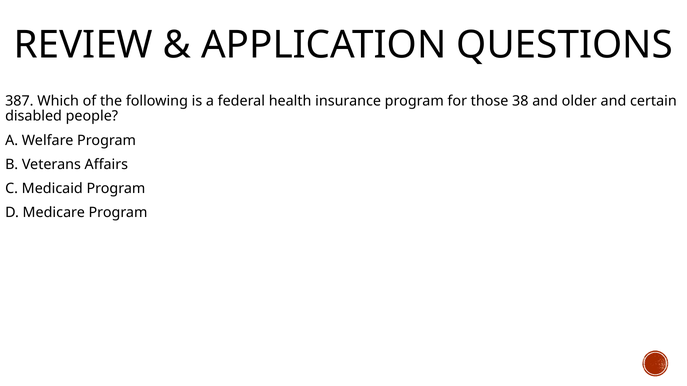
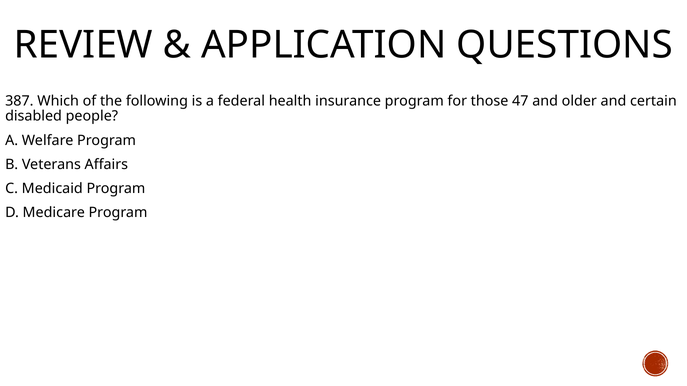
38: 38 -> 47 (520, 101)
